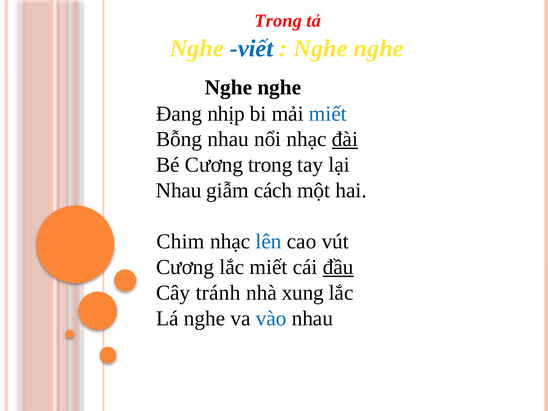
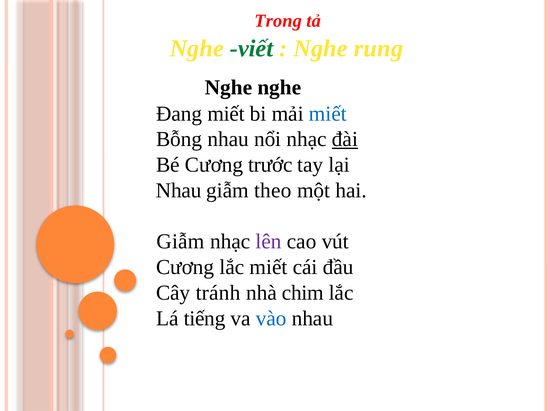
viết colour: blue -> green (252, 48)
nghe: nghe -> rung (379, 48)
Đang nhịp: nhịp -> miết (226, 114)
Cương trong: trong -> trước (270, 165)
cách: cách -> theo (273, 190)
Chim: Chim -> Giẫm (180, 242)
lên colour: blue -> purple (269, 242)
đầu underline: present -> none (338, 267)
xung: xung -> chim (303, 293)
Lá nghe: nghe -> tiếng (205, 318)
